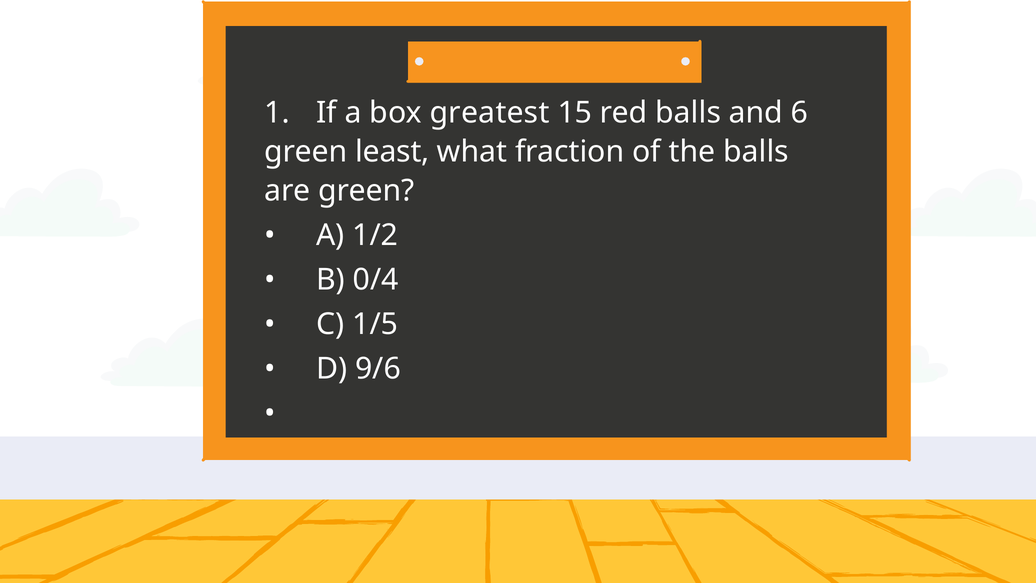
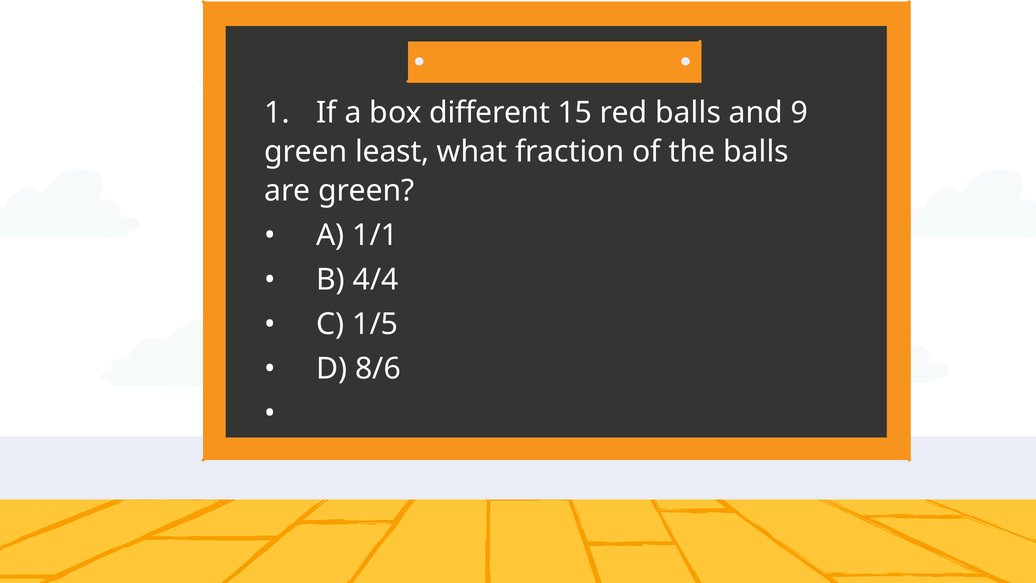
greatest: greatest -> different (490, 113)
6: 6 -> 9 (800, 113)
1/2: 1/2 -> 1/1 (375, 235)
0/4: 0/4 -> 4/4 (376, 280)
9/6: 9/6 -> 8/6 (378, 369)
